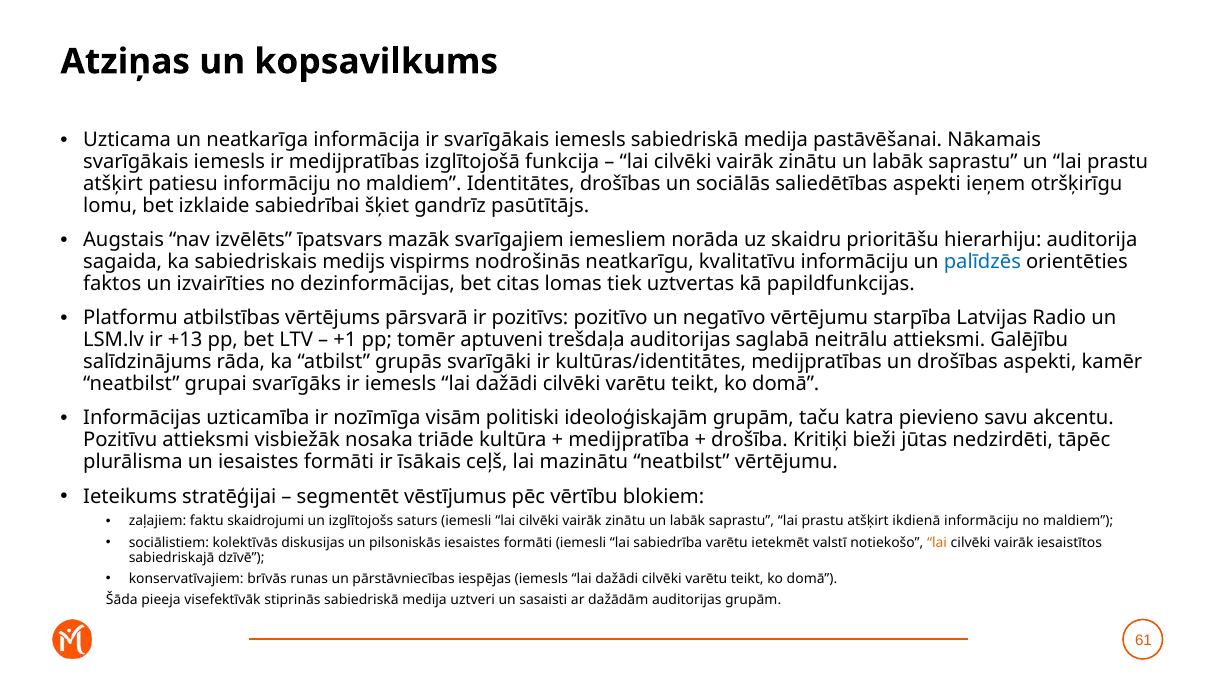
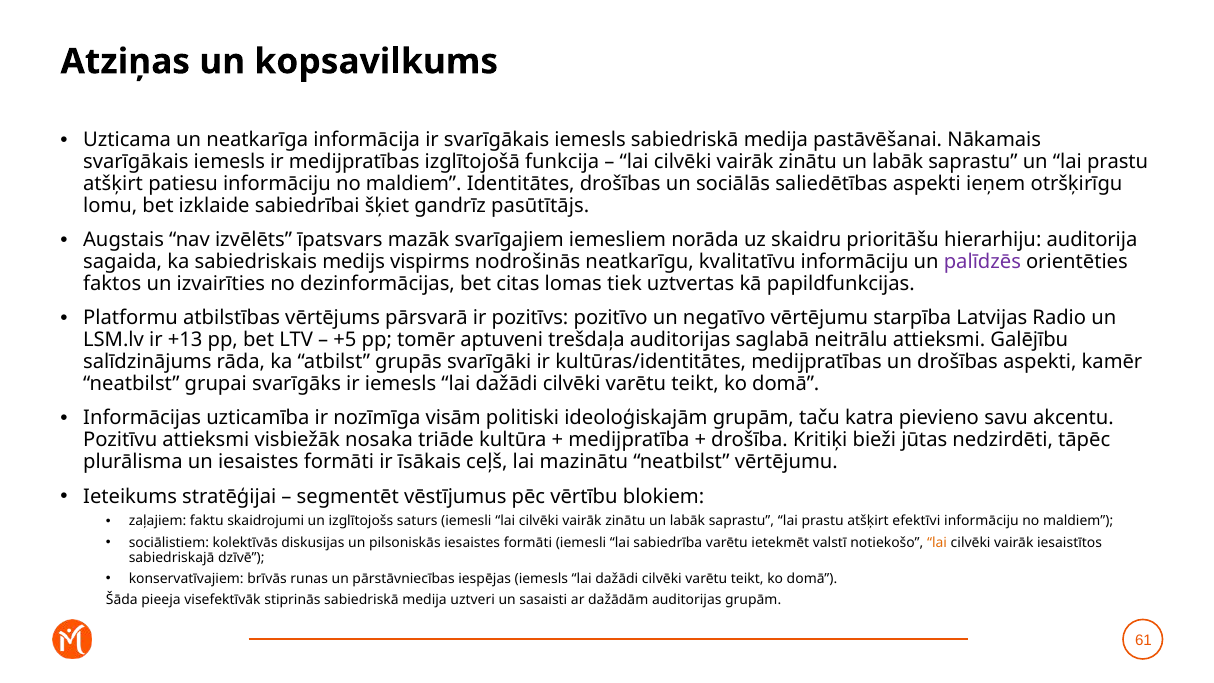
palīdzēs colour: blue -> purple (982, 262)
+1: +1 -> +5 (345, 340)
ikdienā: ikdienā -> efektīvi (916, 521)
